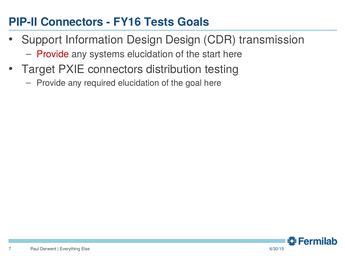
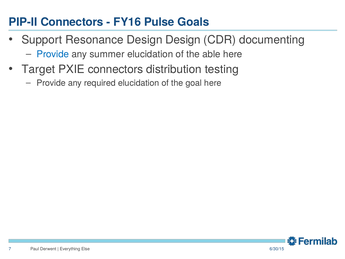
Tests: Tests -> Pulse (159, 22)
Information: Information -> Resonance (94, 40)
transmission: transmission -> documenting (272, 40)
Provide colour: red -> blue (53, 54)
systems: systems -> summer (107, 54)
start: start -> able (211, 54)
